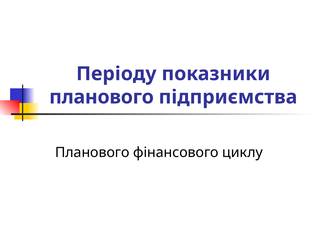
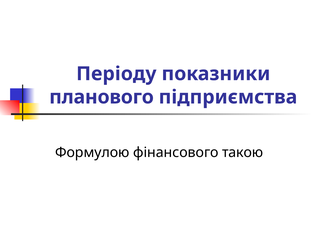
Планового: Планового -> Формулою (92, 153)
циклу: циклу -> такою (243, 153)
